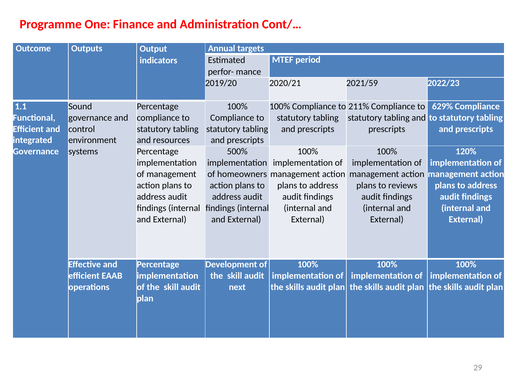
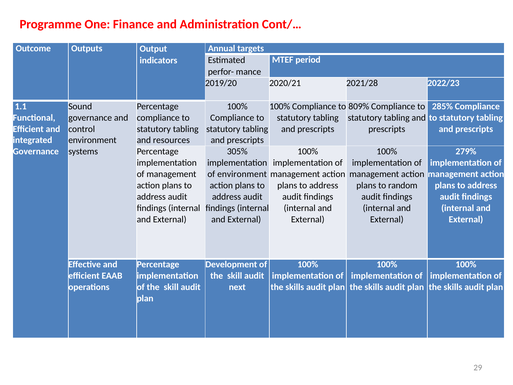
2021/59: 2021/59 -> 2021/28 (362, 83)
211%: 211% -> 809% (359, 106)
629%: 629% -> 285% (442, 106)
500%: 500% -> 305% (237, 151)
120%: 120% -> 279% (466, 151)
of homeowners: homeowners -> environment (242, 174)
reviews: reviews -> random (403, 185)
